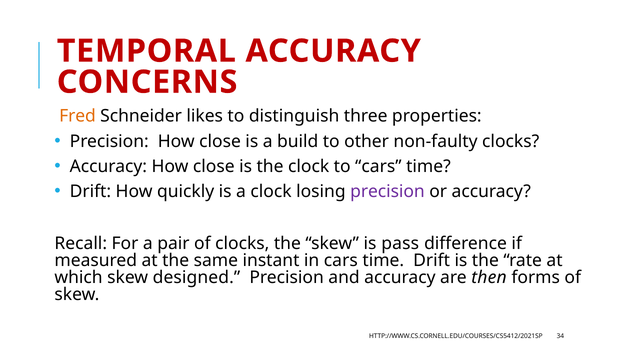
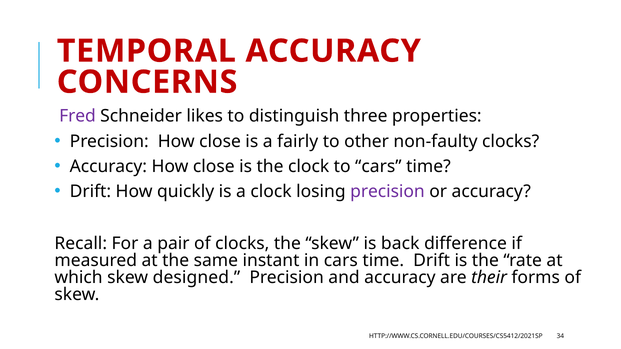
Fred colour: orange -> purple (77, 116)
build: build -> fairly (298, 141)
pass: pass -> back (400, 244)
then: then -> their (489, 278)
